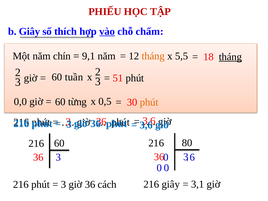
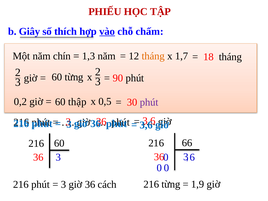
9,1: 9,1 -> 1,3 (89, 56)
5,5: 5,5 -> 1,7 (182, 56)
tháng underline: present -> none (230, 57)
60 tuần: tuần -> từng (74, 77)
51: 51 -> 90 (118, 78)
0,0: 0,0 -> 0,2 (20, 102)
từng: từng -> thập (77, 102)
phút colour: orange -> purple (149, 102)
80: 80 -> 66 (187, 143)
216 giây: giây -> từng (171, 184)
3,1: 3,1 -> 1,9 (198, 184)
